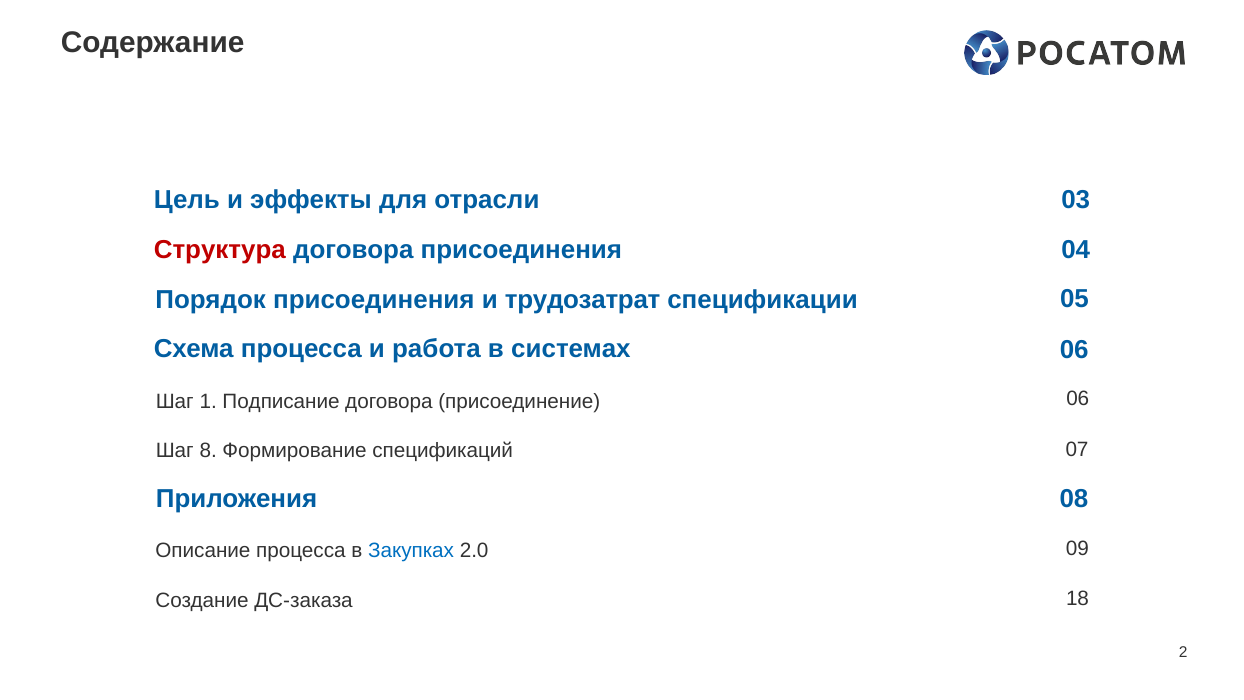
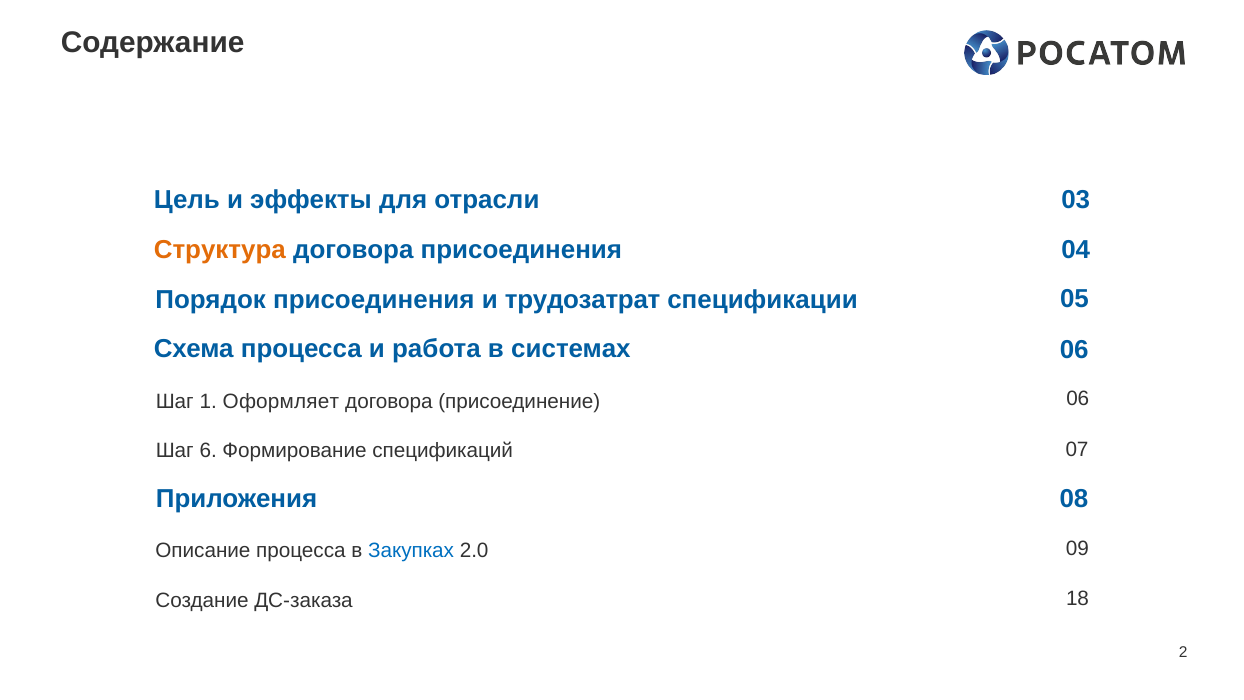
Структура colour: red -> orange (220, 250)
Подписание: Подписание -> Оформляет (281, 401)
8: 8 -> 6 (208, 450)
